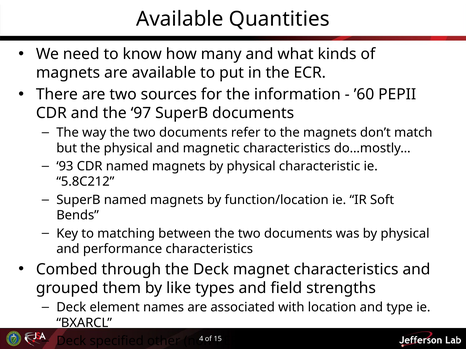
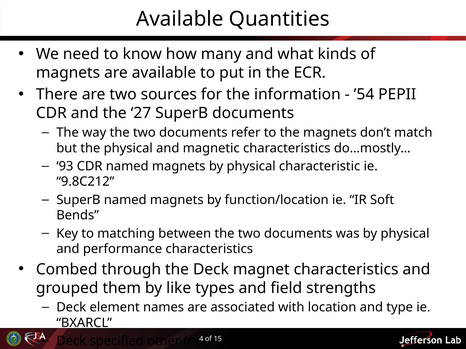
’60: ’60 -> ’54 (364, 95)
97: 97 -> 27 (141, 113)
5.8C212: 5.8C212 -> 9.8C212 (85, 182)
